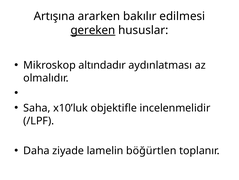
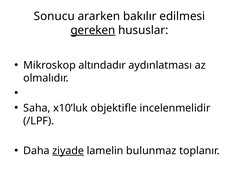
Artışına: Artışına -> Sonucu (54, 16)
ziyade underline: none -> present (68, 150)
böğürtlen: böğürtlen -> bulunmaz (151, 150)
